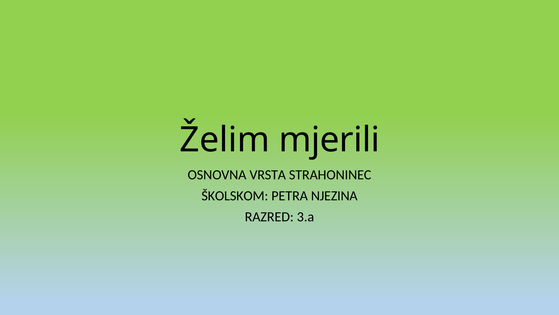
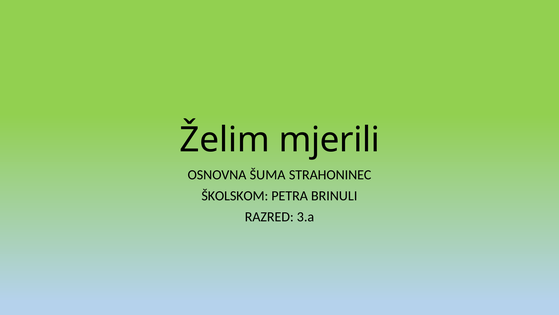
VRSTA: VRSTA -> ŠUMA (268, 175)
NJEZINA: NJEZINA -> BRINULI (334, 196)
